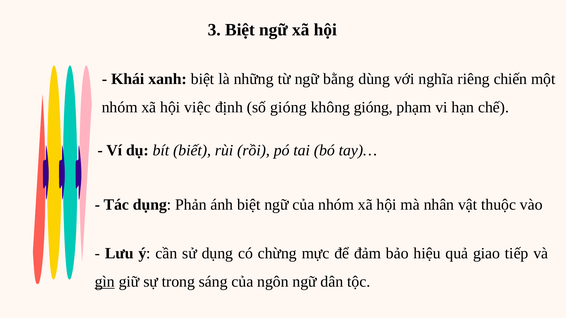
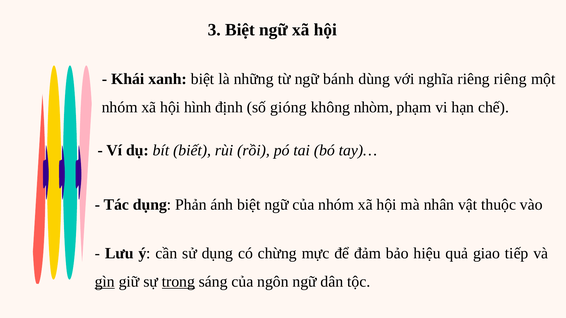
bằng: bằng -> bánh (339, 79)
riêng chiến: chiến -> riêng (510, 79)
việc: việc -> hình (198, 107)
không gióng: gióng -> nhòm (373, 107)
trong underline: none -> present (178, 282)
